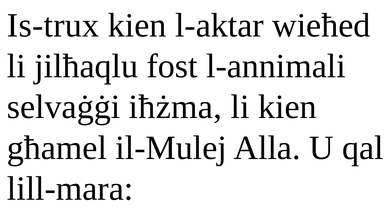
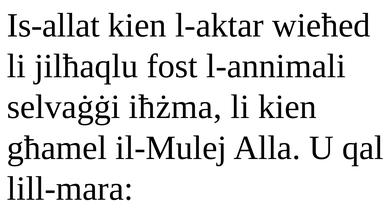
Is-trux: Is-trux -> Is-allat (53, 25)
